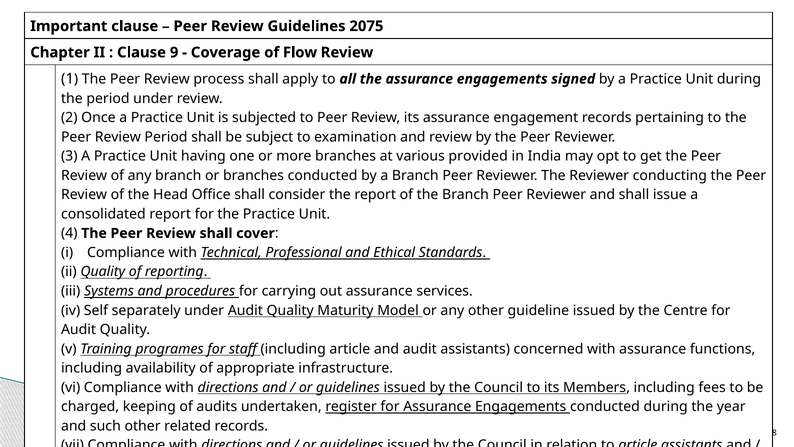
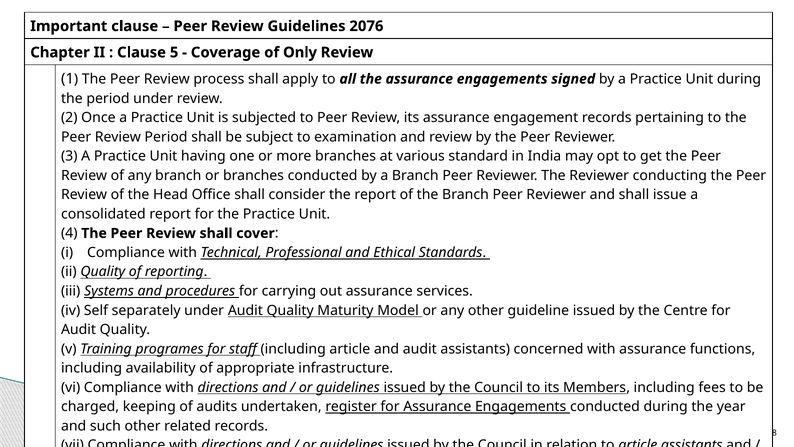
2075: 2075 -> 2076 (366, 26)
9: 9 -> 5 (174, 52)
Flow: Flow -> Only (300, 52)
provided: provided -> standard (478, 156)
